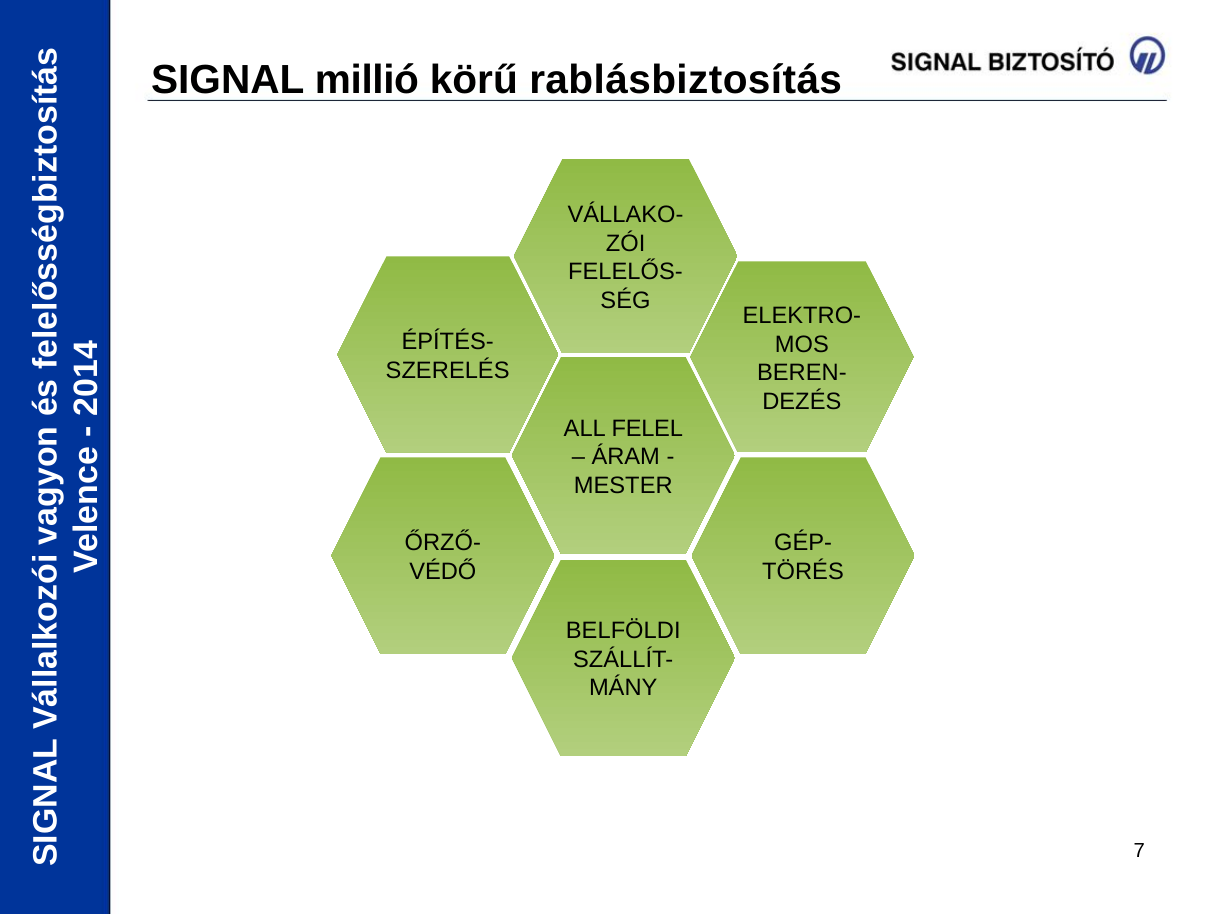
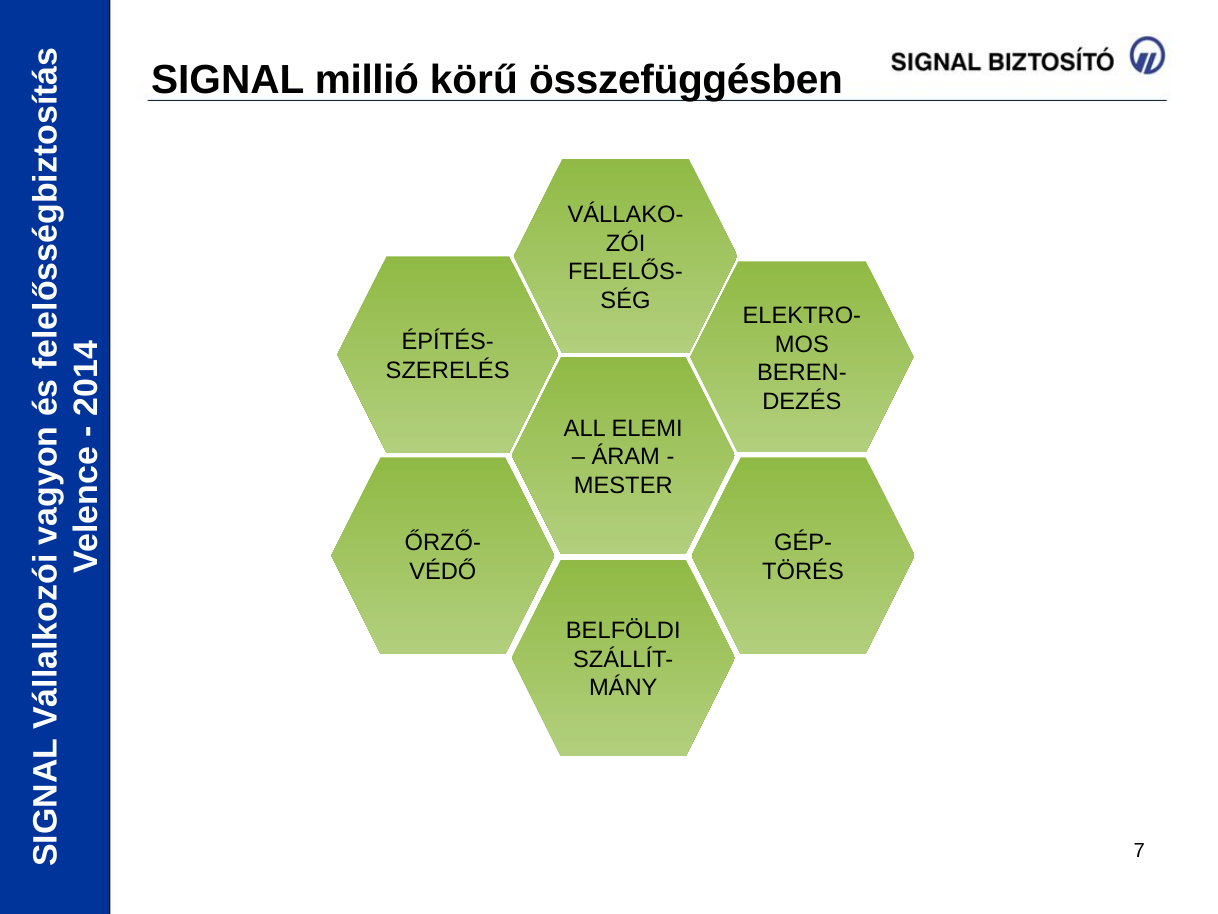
rablásbiztosítás: rablásbiztosítás -> összefüggésben (686, 80)
FELEL: FELEL -> ELEMI (647, 428)
